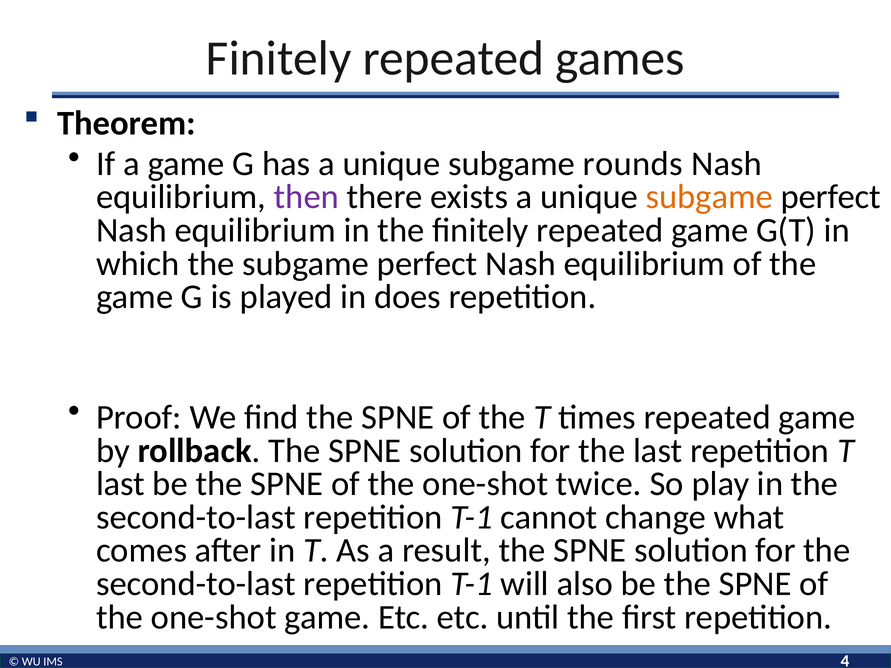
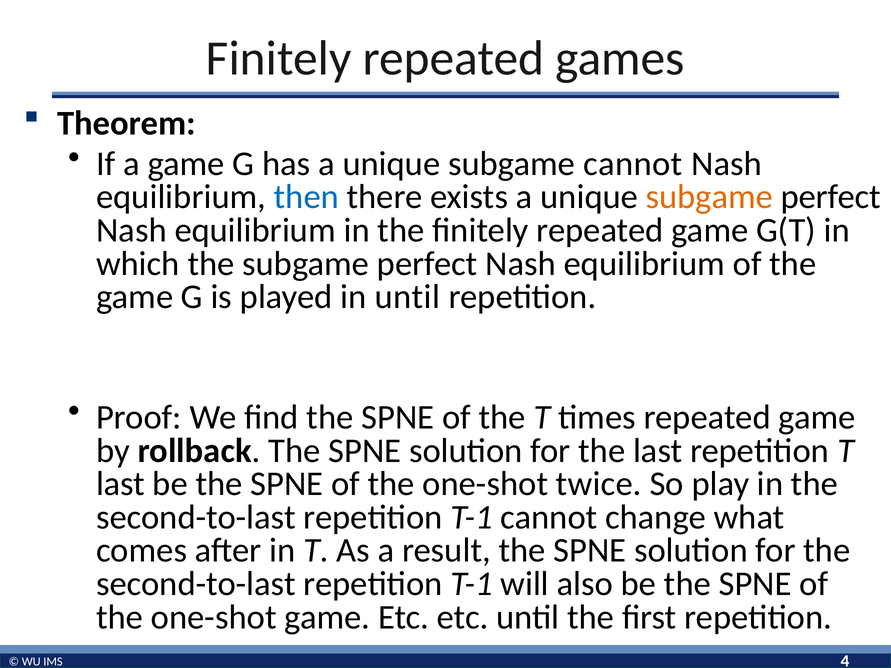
subgame rounds: rounds -> cannot (633, 164)
then colour: purple -> blue (306, 197)
in does: does -> until (407, 297)
